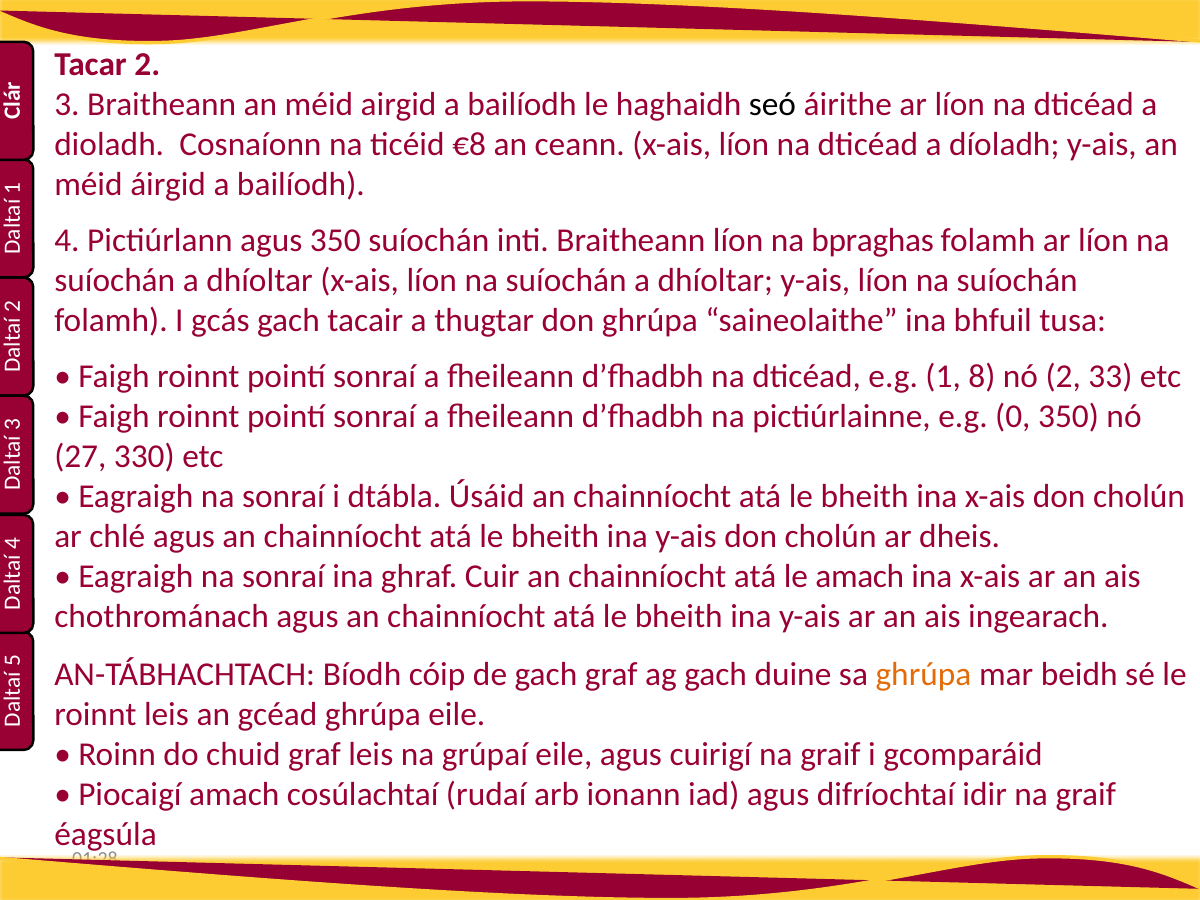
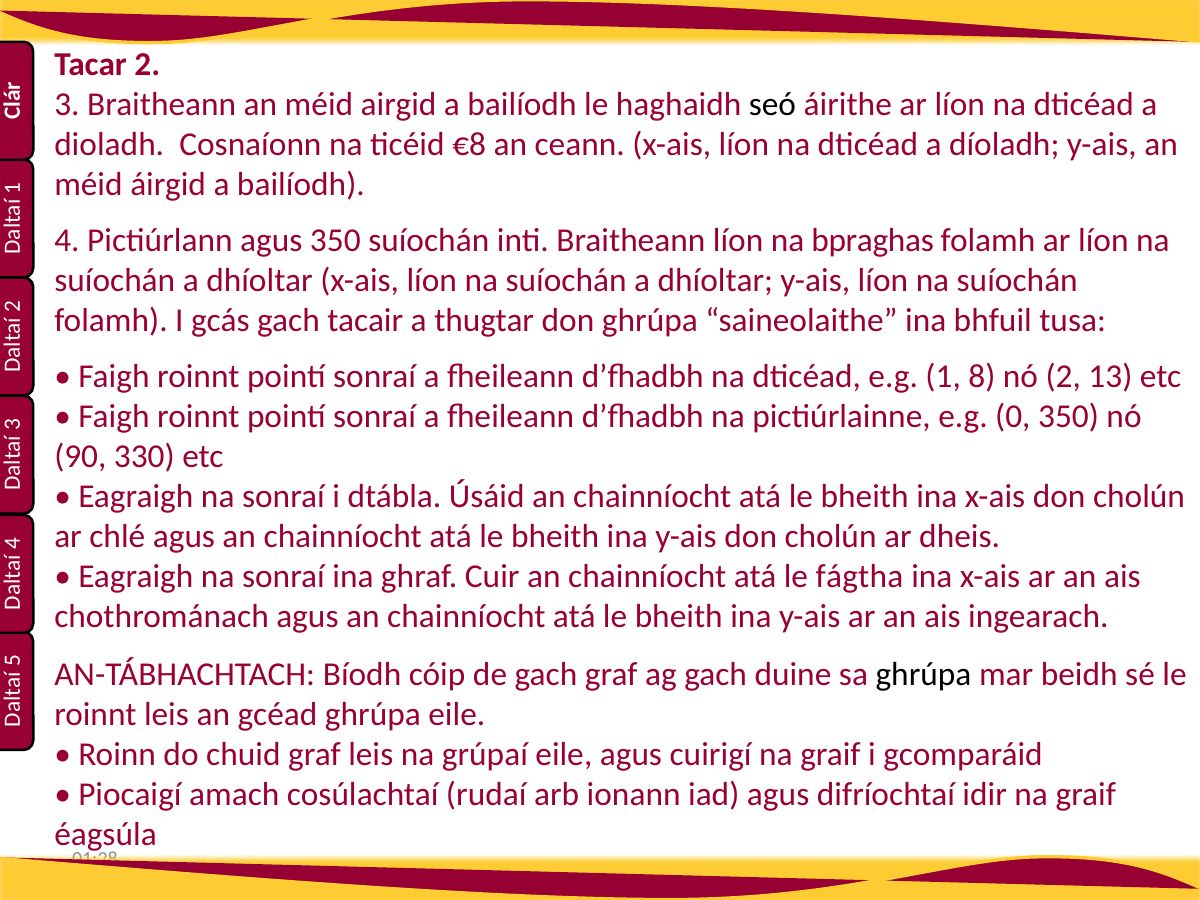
33: 33 -> 13 (1110, 376)
27: 27 -> 90 (80, 456)
le amach: amach -> fágtha (860, 576)
ghrúpa colour: orange -> black (923, 674)
